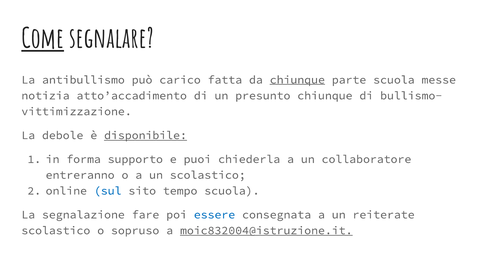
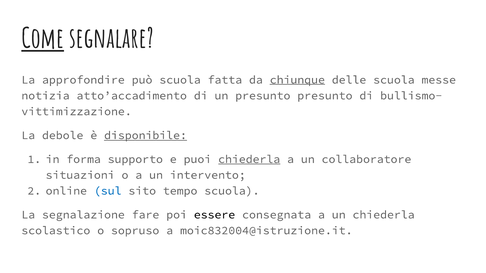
antibullismo: antibullismo -> approfondire (83, 80)
può carico: carico -> scuola (180, 80)
parte: parte -> delle (349, 80)
presunto chiunque: chiunque -> presunto (325, 96)
chiederla underline: none -> present (249, 159)
entreranno: entreranno -> situazioni (80, 175)
un scolastico: scolastico -> intervento (208, 175)
essere colour: blue -> black (215, 215)
un reiterate: reiterate -> chiederla (384, 215)
moic832004@istruzione.it underline: present -> none (266, 231)
